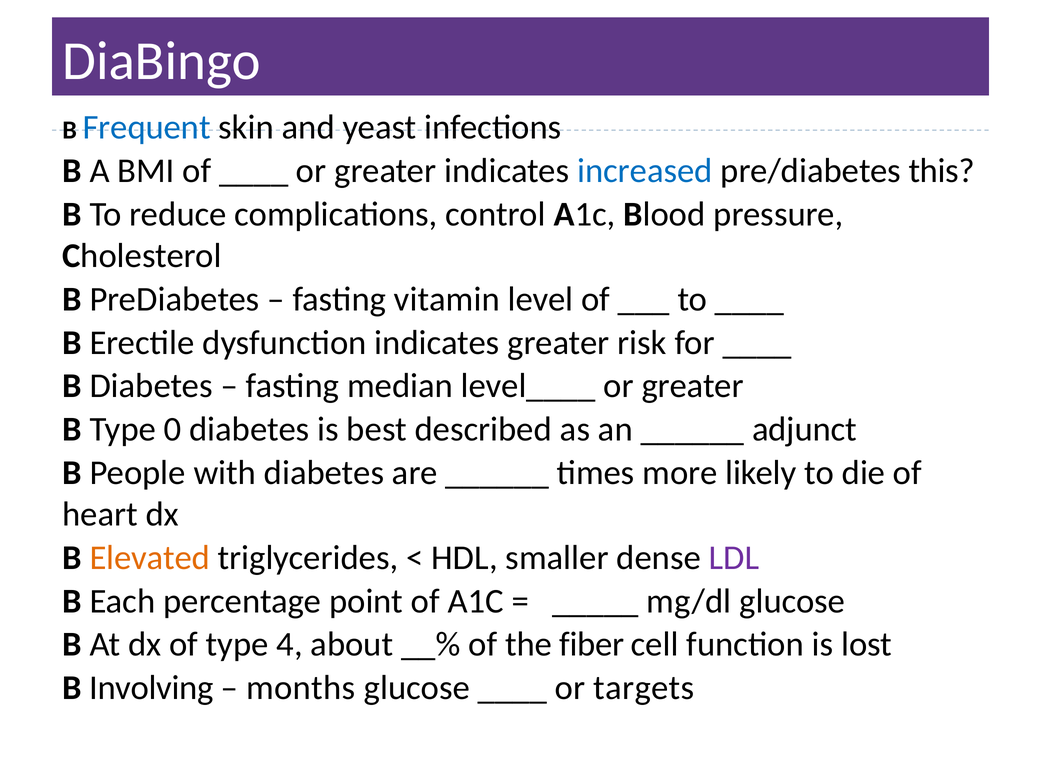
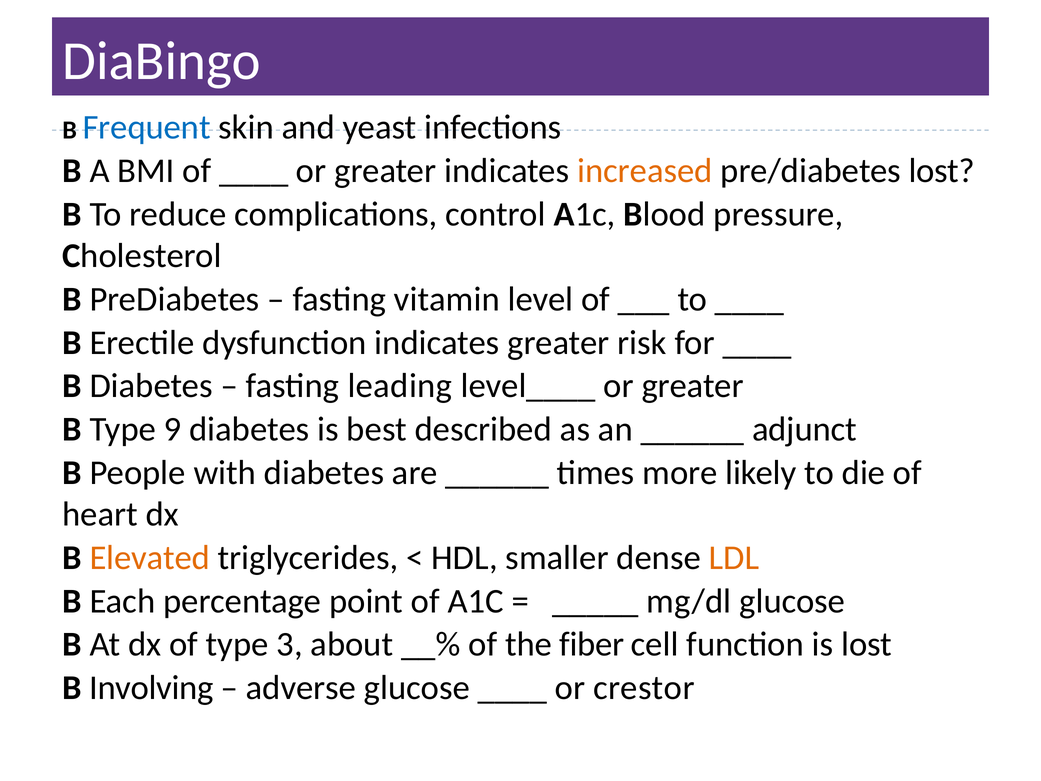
increased colour: blue -> orange (645, 171)
pre/diabetes this: this -> lost (942, 171)
median: median -> leading (400, 386)
0: 0 -> 9 (172, 429)
LDL colour: purple -> orange (734, 558)
4: 4 -> 3 (290, 644)
months: months -> adverse (301, 688)
targets: targets -> crestor (644, 688)
